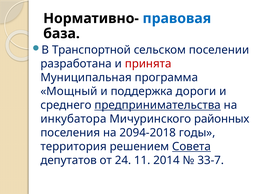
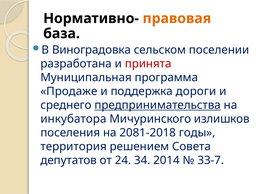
правовая colour: blue -> orange (177, 18)
Транспортной: Транспортной -> Виноградовка (91, 50)
Мощный: Мощный -> Продаже (69, 91)
районных: районных -> излишков (222, 119)
2094-2018: 2094-2018 -> 2081-2018 (148, 133)
Совета underline: present -> none (192, 147)
11: 11 -> 34 (142, 161)
